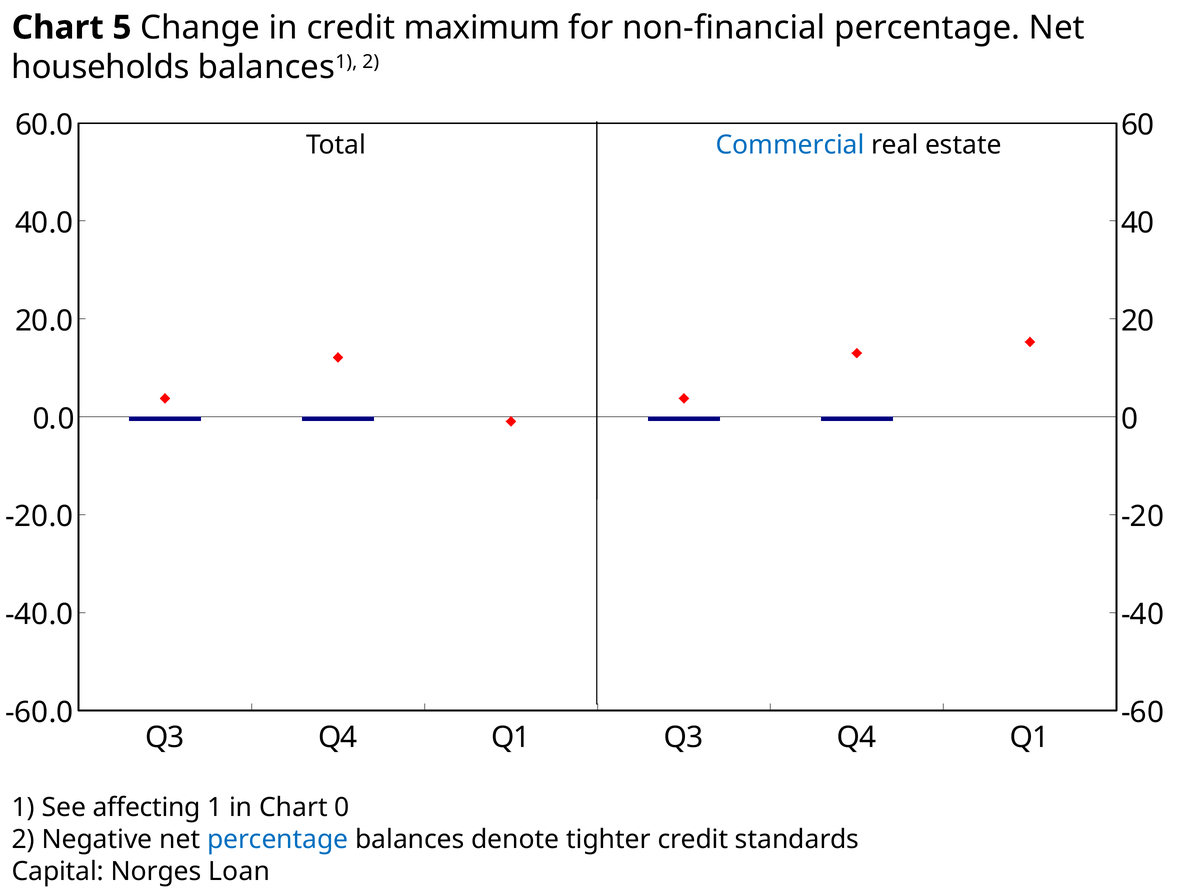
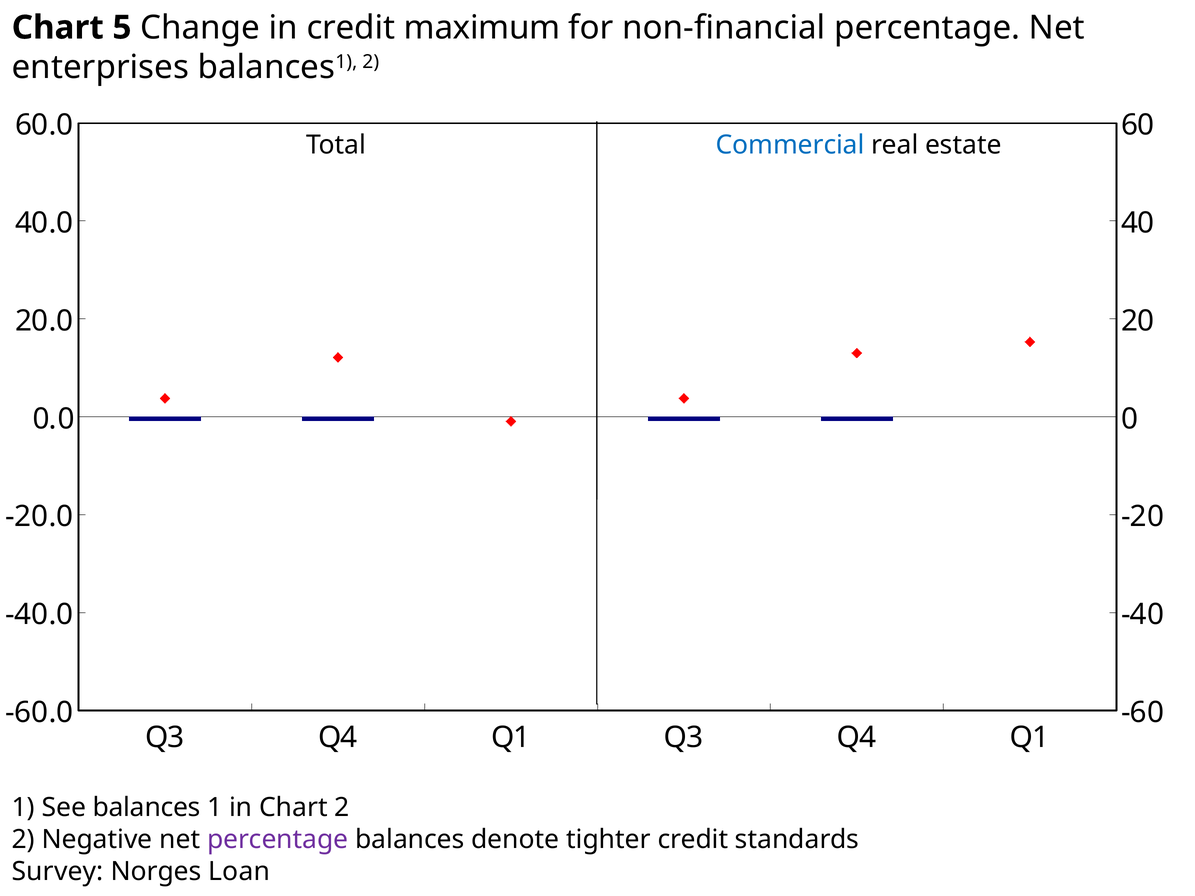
households: households -> enterprises (100, 67)
See affecting: affecting -> balances (147, 808)
Chart 0: 0 -> 2 (342, 808)
percentage colour: blue -> purple (278, 840)
Capital: Capital -> Survey (58, 872)
